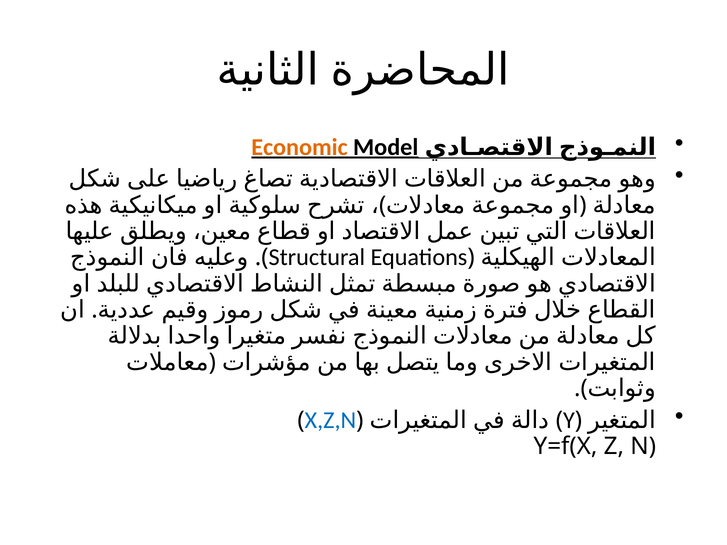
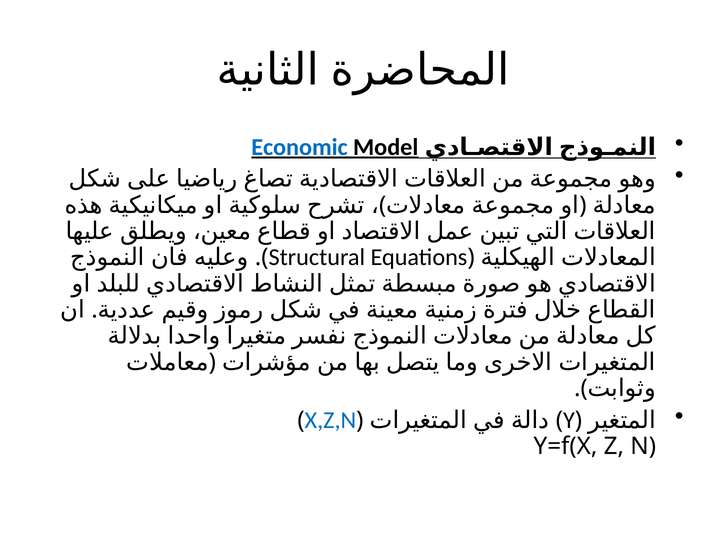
Economic colour: orange -> blue (299, 147)
